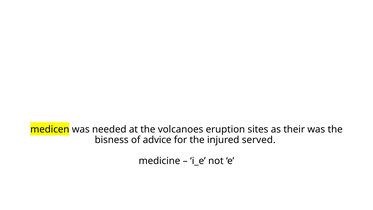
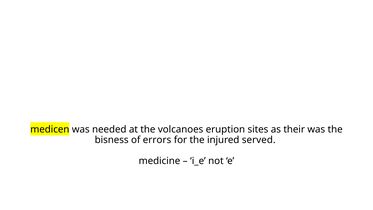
advice: advice -> errors (157, 140)
